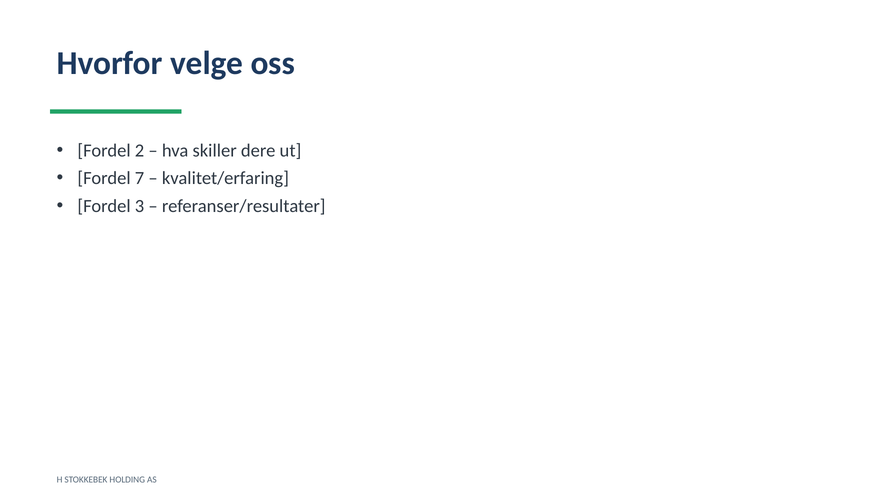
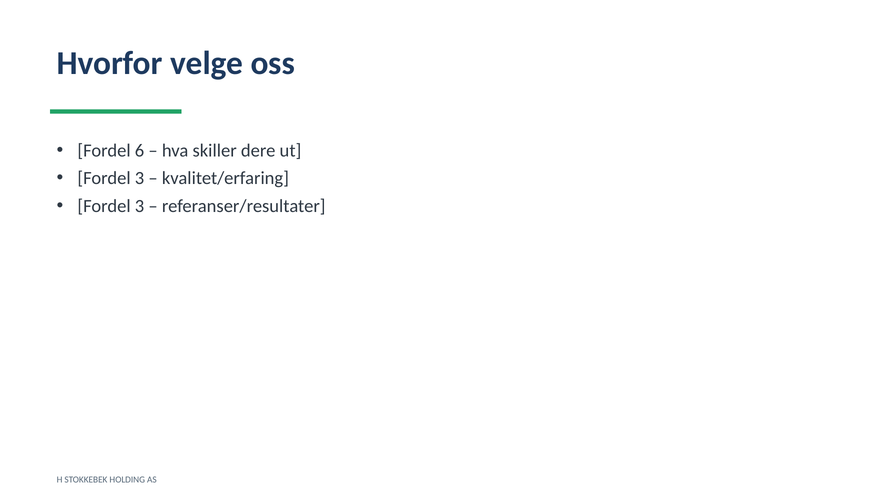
2: 2 -> 6 (140, 151)
7: 7 -> 3 (140, 179)
